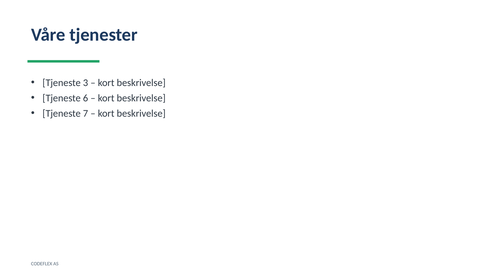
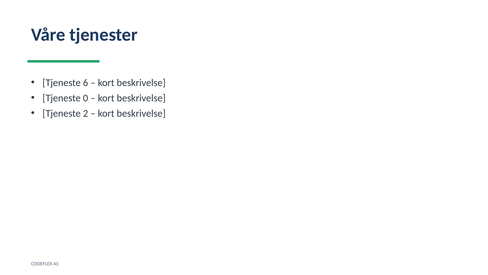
3: 3 -> 6 (86, 83)
6: 6 -> 0 (86, 98)
7: 7 -> 2 (86, 113)
